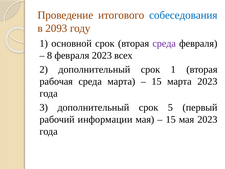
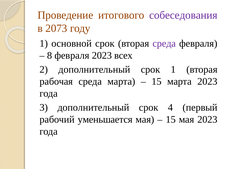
собеседования colour: blue -> purple (183, 15)
2093: 2093 -> 2073 (56, 28)
5: 5 -> 4 (170, 107)
информации: информации -> уменьшается (105, 119)
